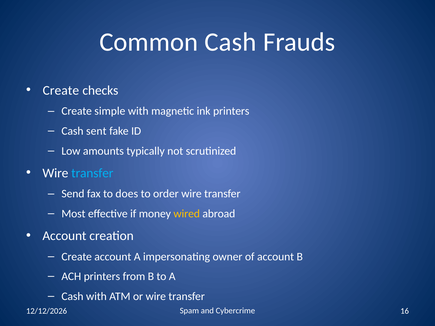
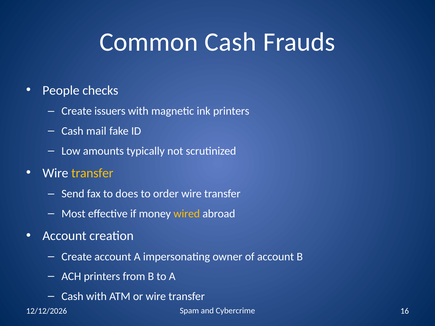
Create: Create -> People (61, 90)
simple: simple -> issuers (110, 111)
sent: sent -> mail (96, 131)
transfer colour: light blue -> yellow (92, 173)
